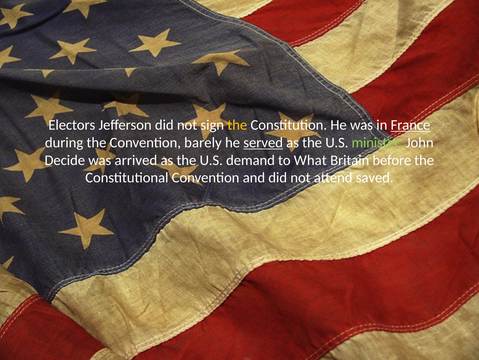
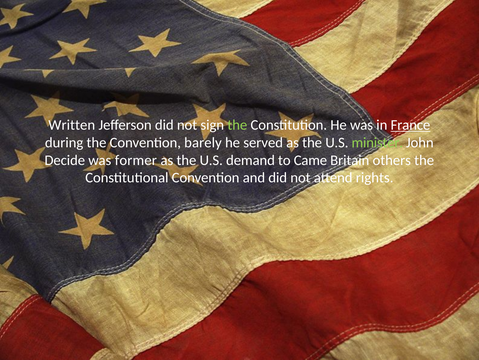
Electors: Electors -> Written (72, 125)
the colour: yellow -> light green (237, 125)
served underline: present -> none (263, 142)
arrived: arrived -> former (136, 160)
What: What -> Came (310, 160)
before: before -> others (392, 160)
saved: saved -> rights (375, 177)
